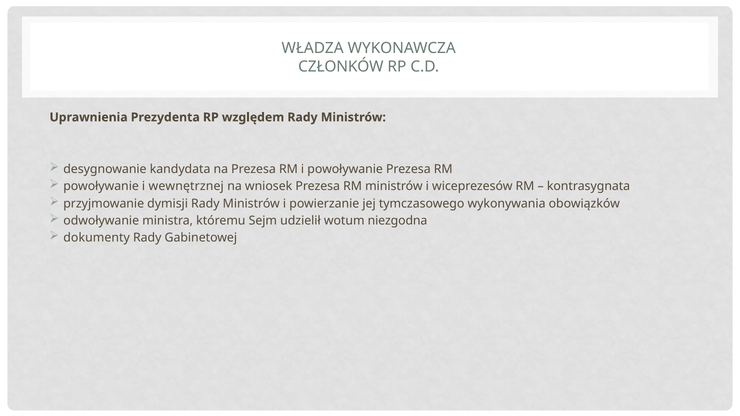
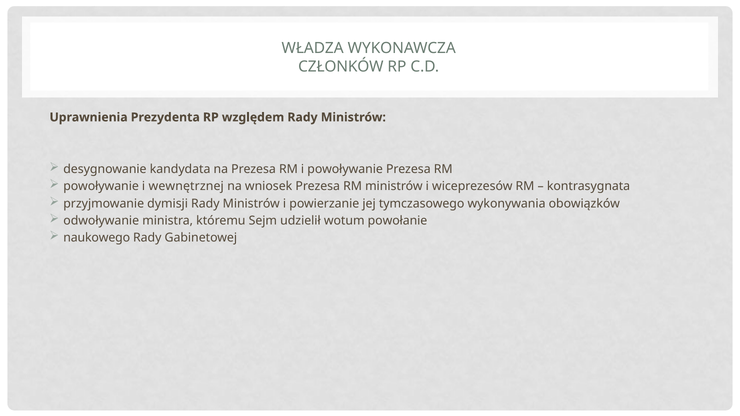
niezgodna: niezgodna -> powołanie (397, 221)
dokumenty: dokumenty -> naukowego (97, 238)
